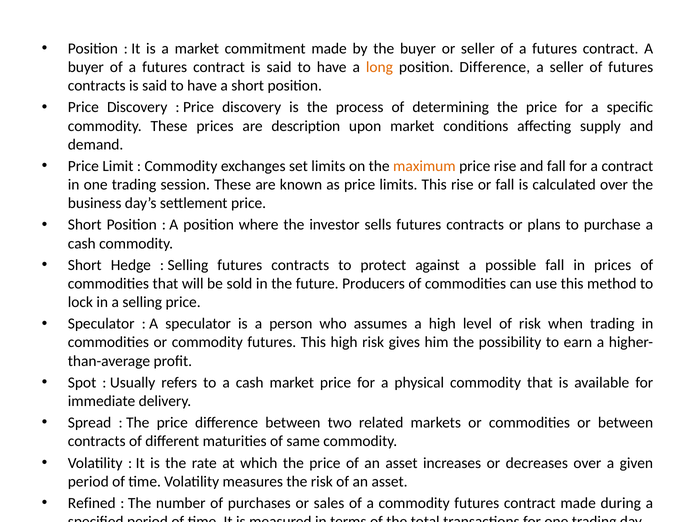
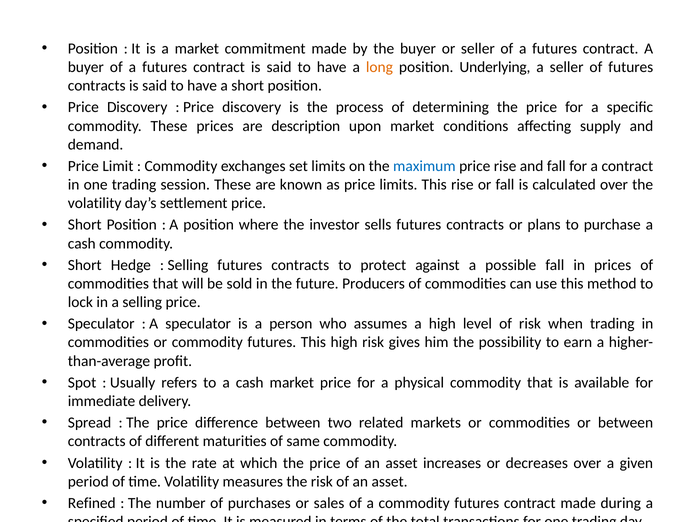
position Difference: Difference -> Underlying (495, 67)
maximum colour: orange -> blue (424, 166)
business: business -> volatility (95, 203)
